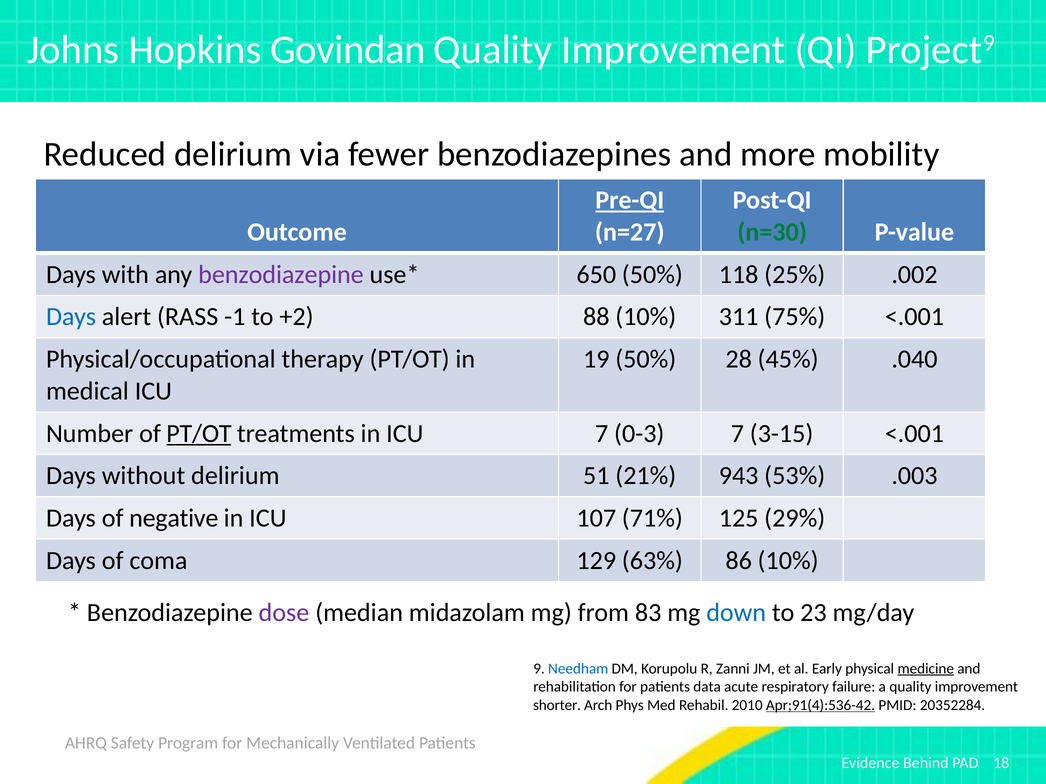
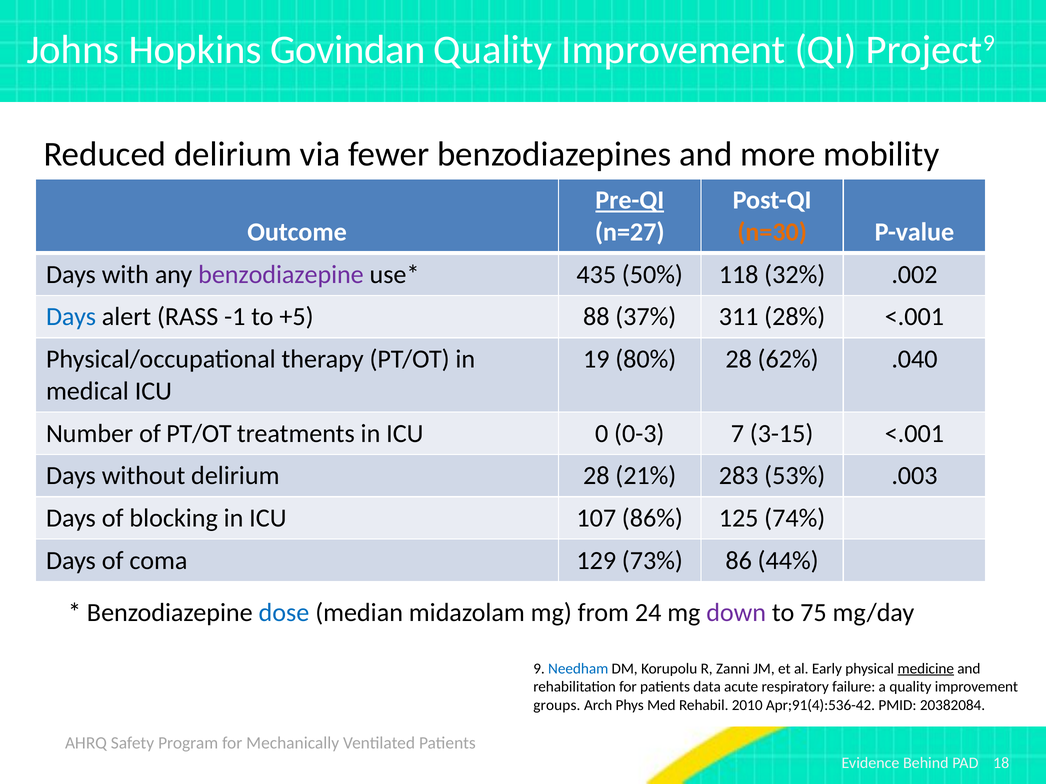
n=30 colour: green -> orange (772, 232)
650: 650 -> 435 (596, 275)
25%: 25% -> 32% (795, 275)
+2: +2 -> +5 (296, 317)
88 10%: 10% -> 37% (646, 317)
75%: 75% -> 28% (795, 317)
19 50%: 50% -> 80% (646, 359)
45%: 45% -> 62% (788, 359)
PT/OT underline: present -> none (199, 434)
ICU 7: 7 -> 0 (602, 434)
delirium 51: 51 -> 28 (596, 476)
943: 943 -> 283 (739, 476)
negative: negative -> blocking (174, 519)
71%: 71% -> 86% (652, 519)
29%: 29% -> 74% (795, 519)
63%: 63% -> 73% (652, 561)
86 10%: 10% -> 44% (788, 561)
dose colour: purple -> blue (284, 613)
83: 83 -> 24 (648, 613)
down colour: blue -> purple (736, 613)
23: 23 -> 75 (813, 613)
shorter: shorter -> groups (557, 706)
Apr;91(4):536-42 underline: present -> none (820, 706)
20352284: 20352284 -> 20382084 (953, 706)
